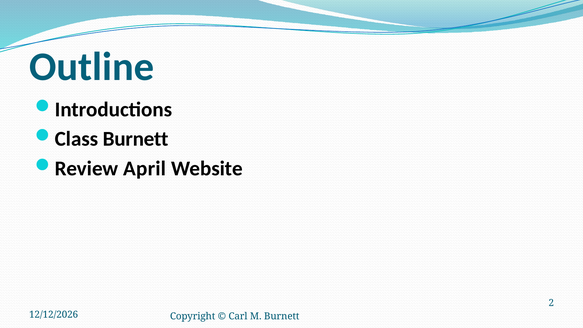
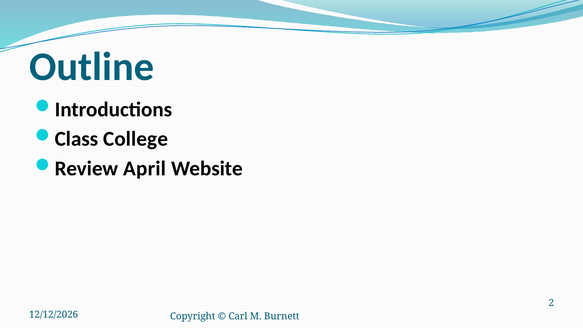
Class Burnett: Burnett -> College (136, 139)
